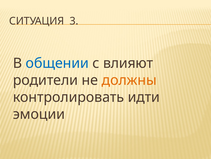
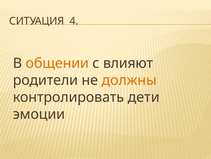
3: 3 -> 4 (74, 21)
общении colour: blue -> orange (57, 63)
идти: идти -> дети (144, 97)
